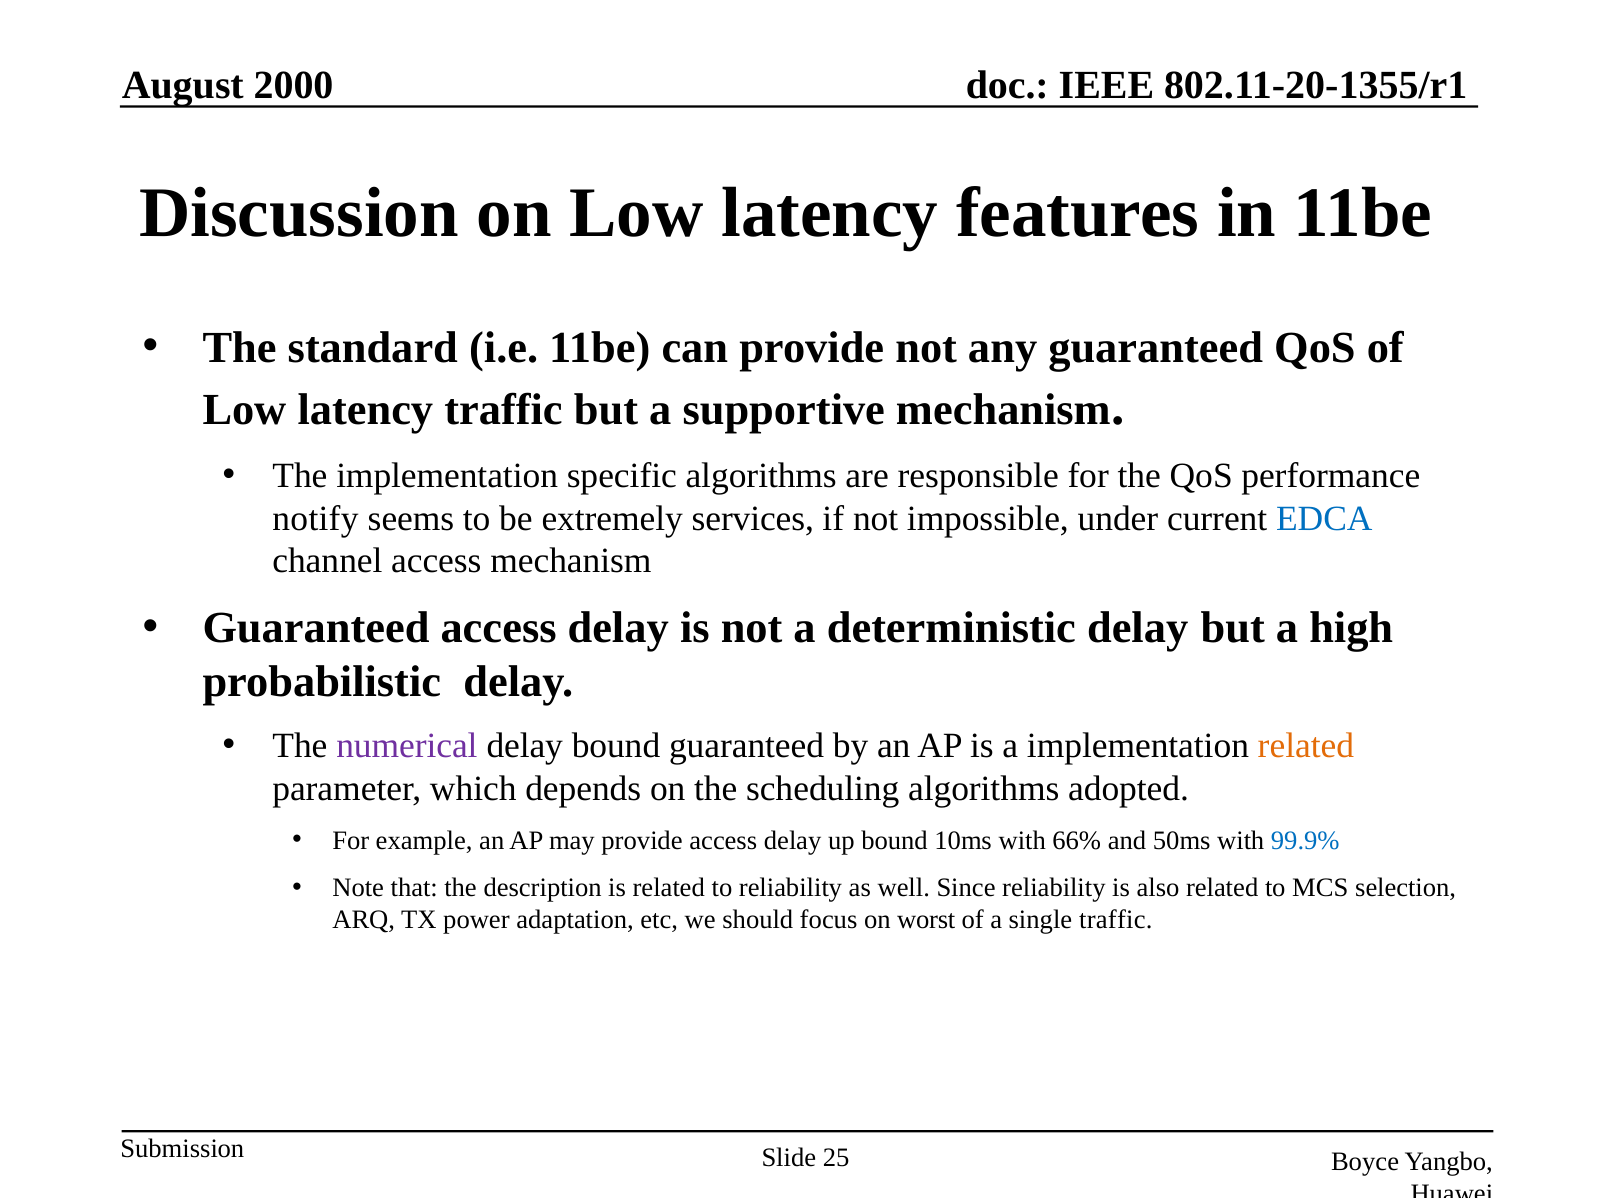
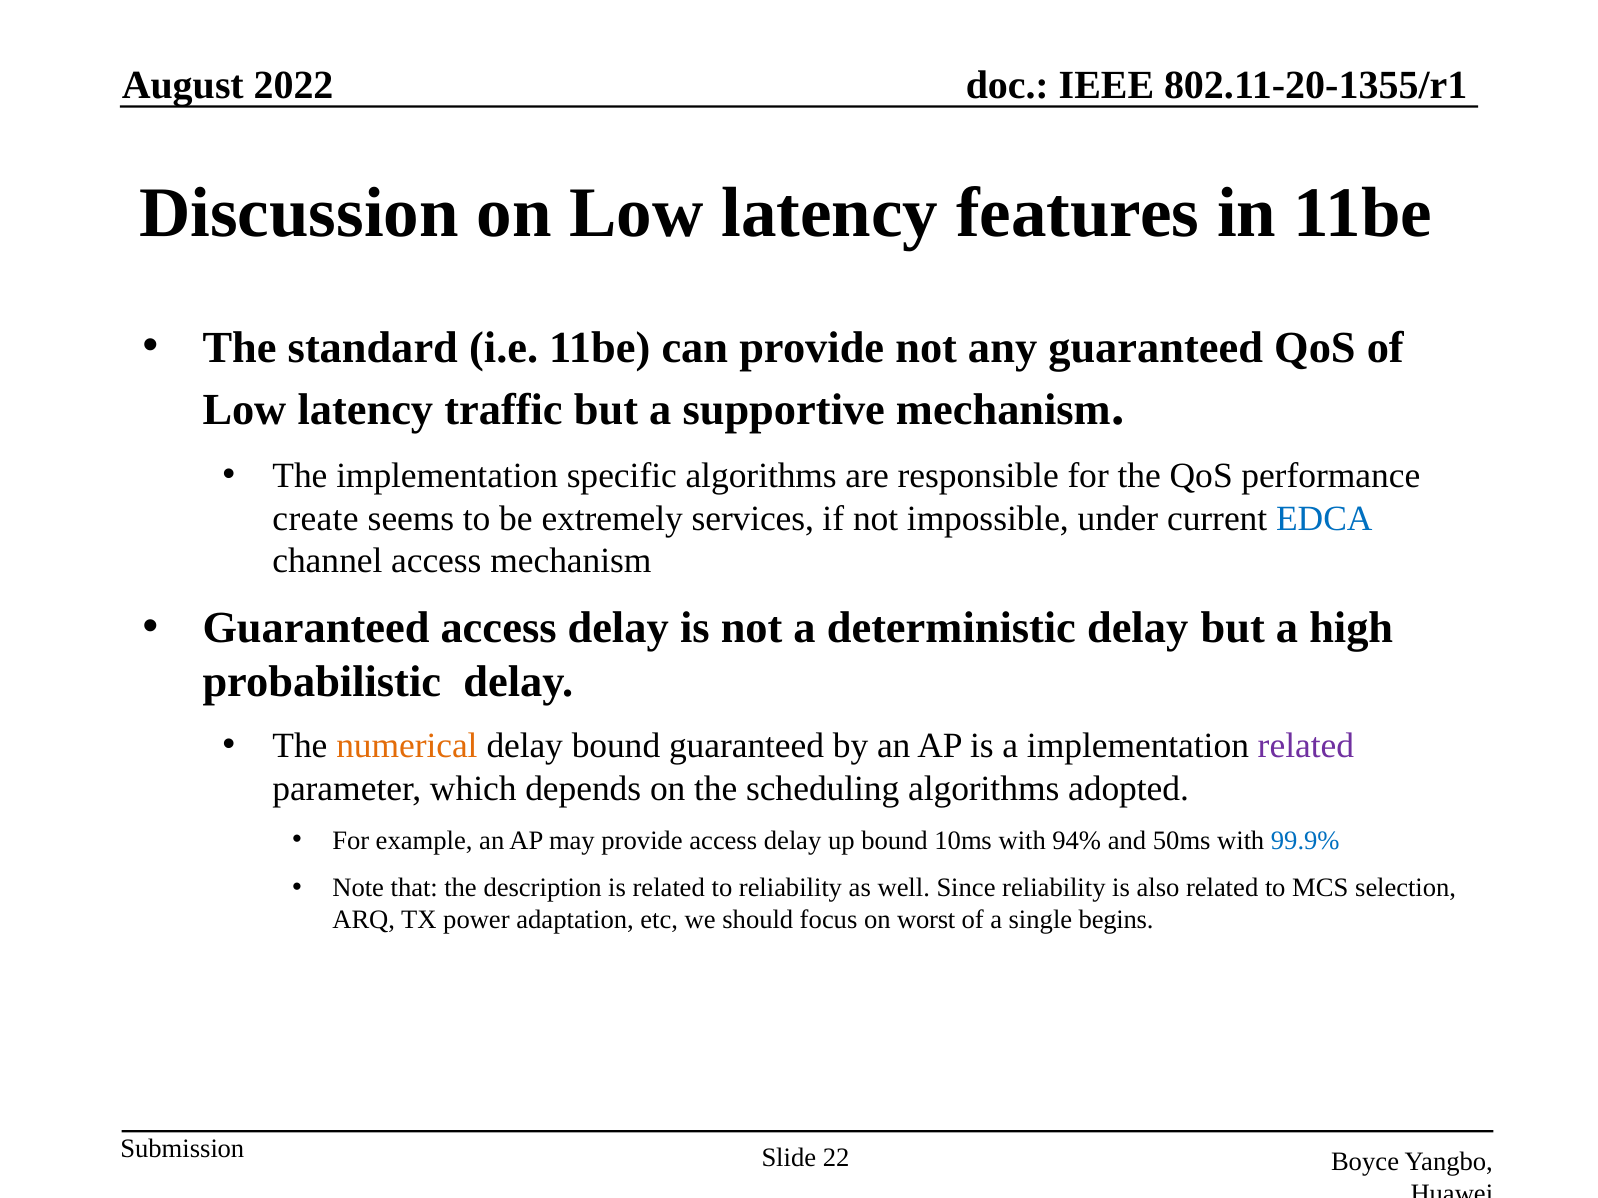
2000: 2000 -> 2022 (294, 85)
notify: notify -> create (316, 519)
numerical colour: purple -> orange (407, 746)
related colour: orange -> purple (1306, 746)
66%: 66% -> 94% (1077, 841)
single traffic: traffic -> begins (1116, 920)
25: 25 -> 22 (836, 1158)
